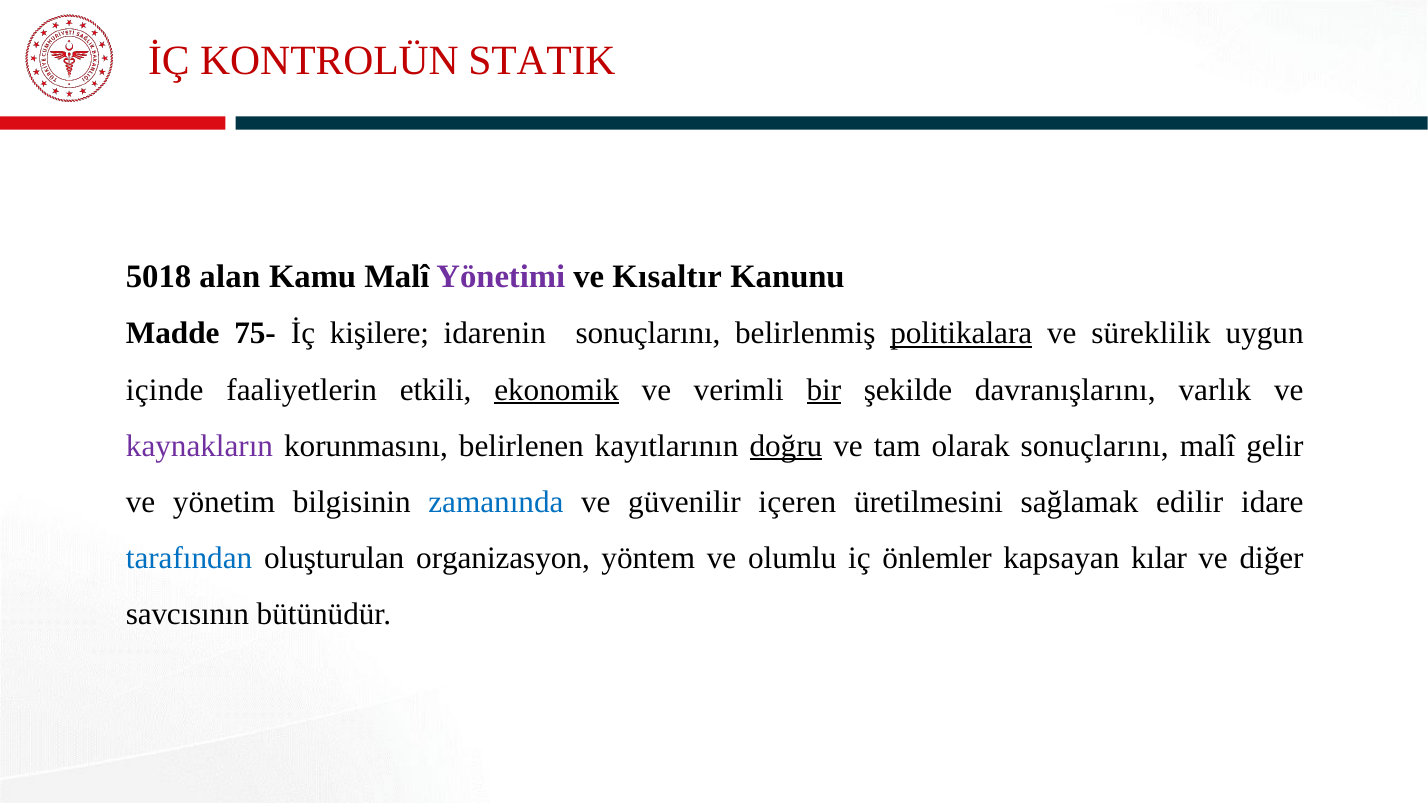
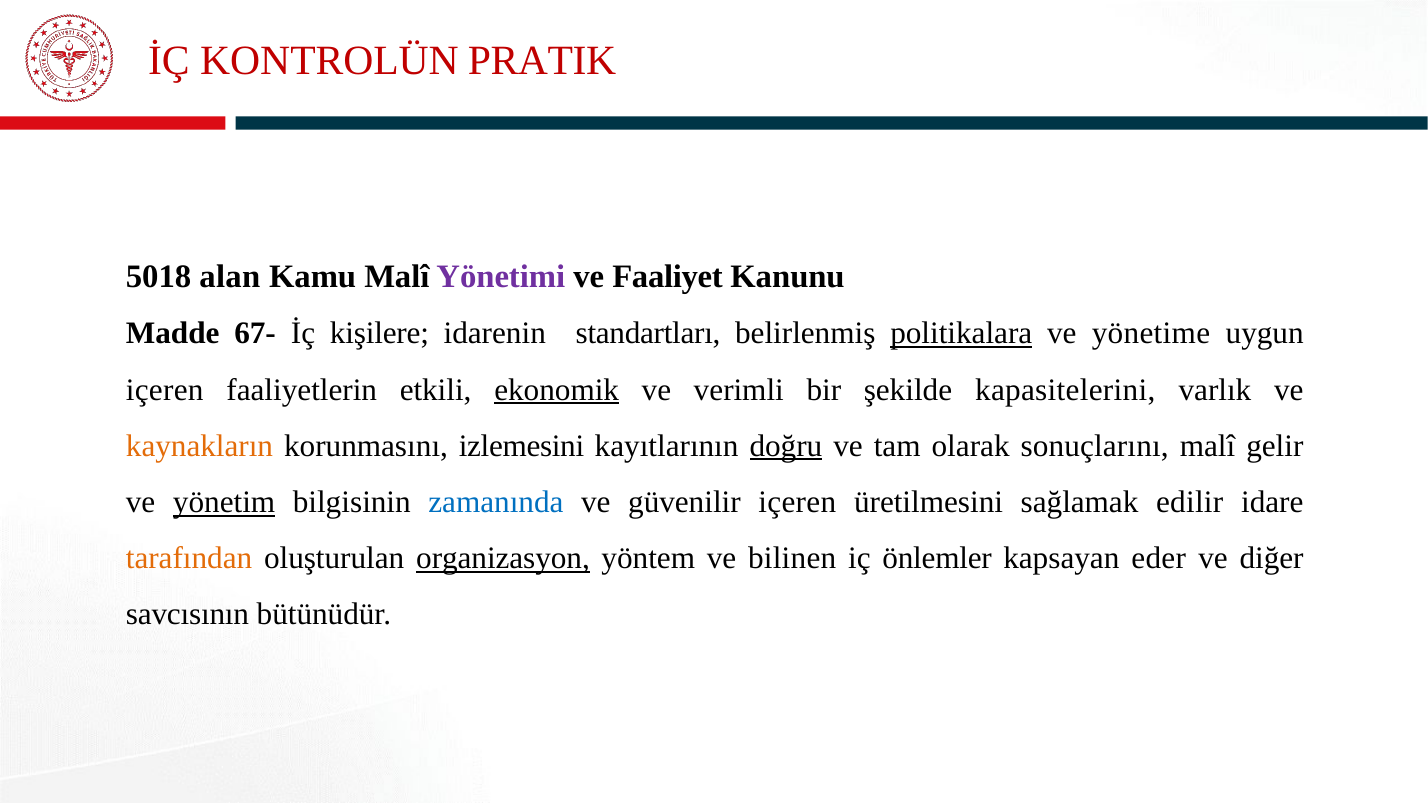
STATIK: STATIK -> PRATIK (542, 61)
Kısaltır: Kısaltır -> Faaliyet (667, 277)
75-: 75- -> 67- (255, 334)
idarenin sonuçlarını: sonuçlarını -> standartları (648, 334)
süreklilik: süreklilik -> yönetime (1151, 334)
içinde: içinde -> içeren (165, 390)
bir underline: present -> none (824, 390)
davranışlarını: davranışlarını -> kapasitelerini (1065, 390)
kaynakların colour: purple -> orange (200, 446)
belirlenen: belirlenen -> izlemesini (521, 446)
yönetim underline: none -> present (224, 502)
tarafından colour: blue -> orange (189, 558)
organizasyon underline: none -> present (503, 558)
olumlu: olumlu -> bilinen (792, 558)
kılar: kılar -> eder (1159, 558)
